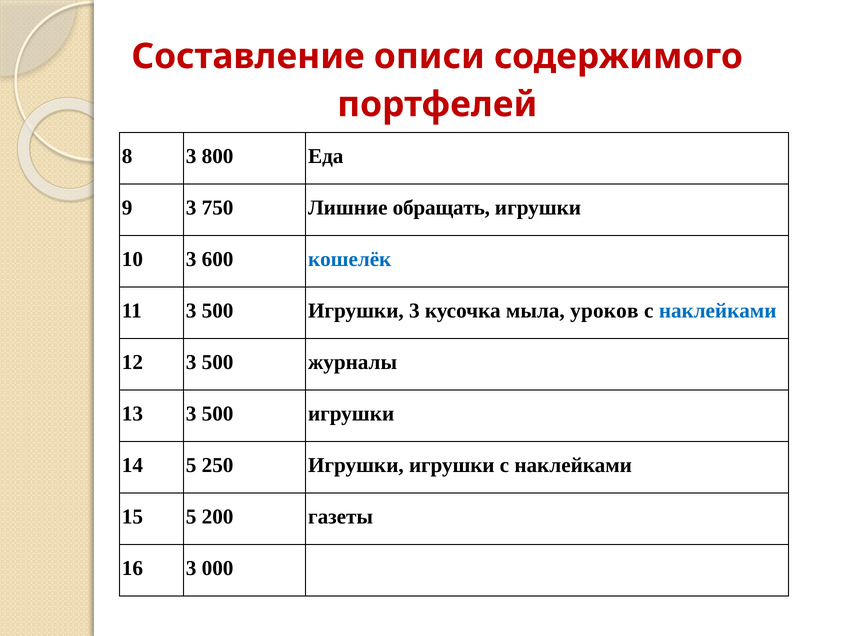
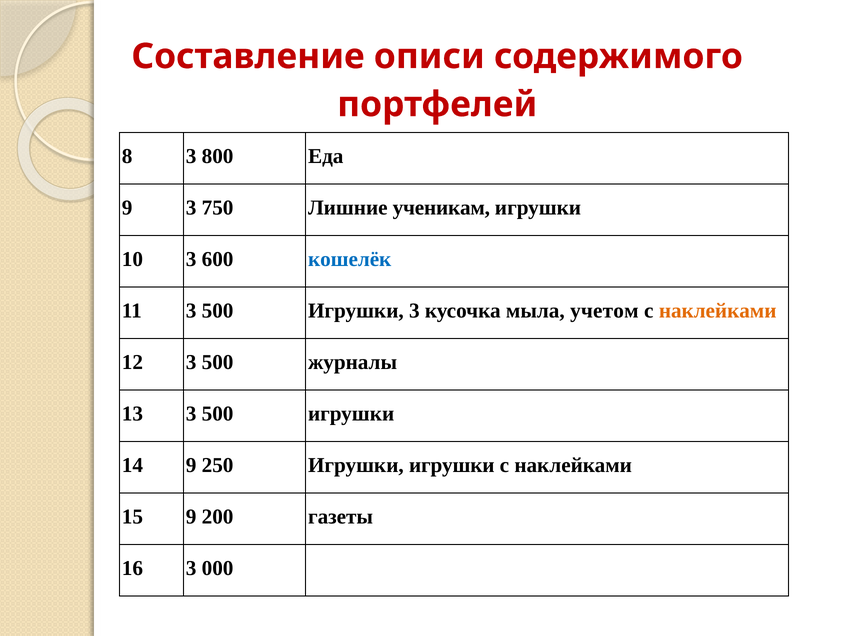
обращать: обращать -> ученикам (441, 208)
уроков: уроков -> учетом (604, 311)
наклейками colour: blue -> orange (718, 311)
14 5: 5 -> 9 (191, 465)
15 5: 5 -> 9 (191, 517)
